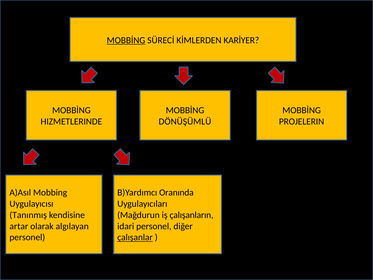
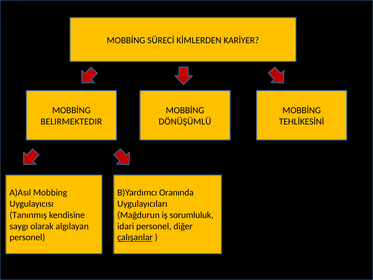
MOBBİNG underline: present -> none (126, 40)
HIZMETLERINDE: HIZMETLERINDE -> BELIRMEKTEDIR (71, 121)
PROJELERIN: PROJELERIN -> TEHLİKESİNİ (302, 121)
çalışanların: çalışanların -> sorumluluk (191, 215)
artar: artar -> saygı (19, 226)
